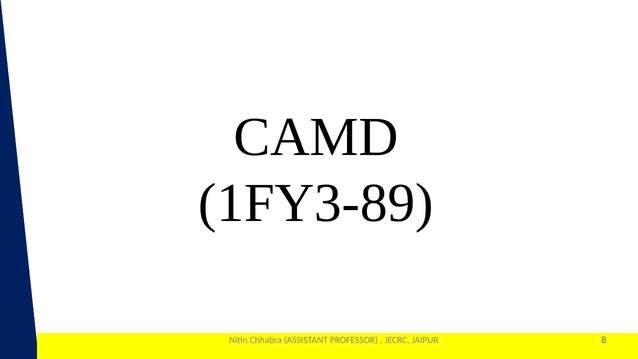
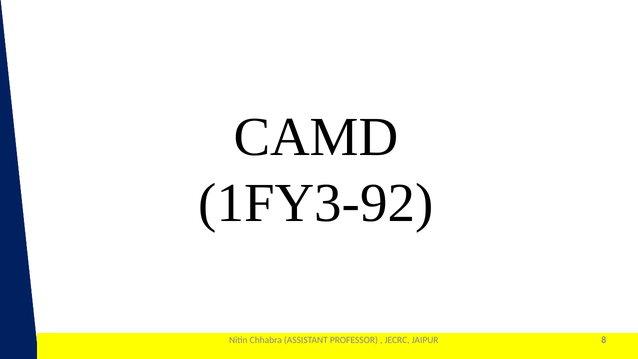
1FY3-89: 1FY3-89 -> 1FY3-92 (316, 203)
